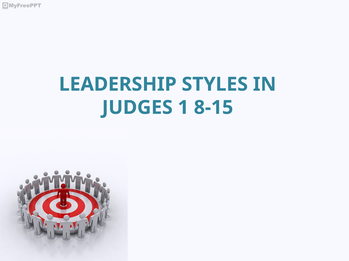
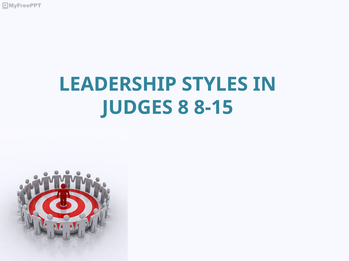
1: 1 -> 8 (183, 108)
